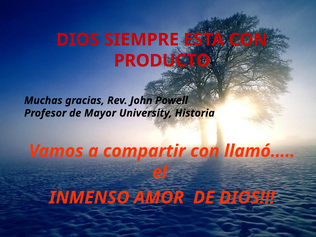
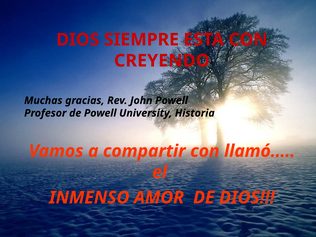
PRODUCTO: PRODUCTO -> CREYENDO (162, 61)
de Mayor: Mayor -> Powell (100, 113)
